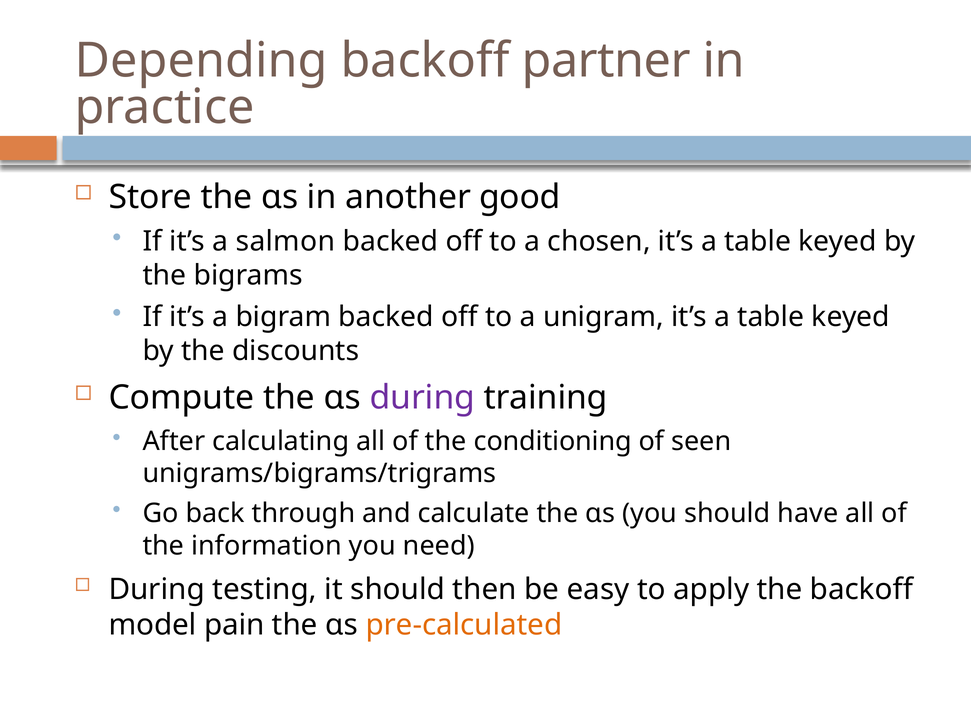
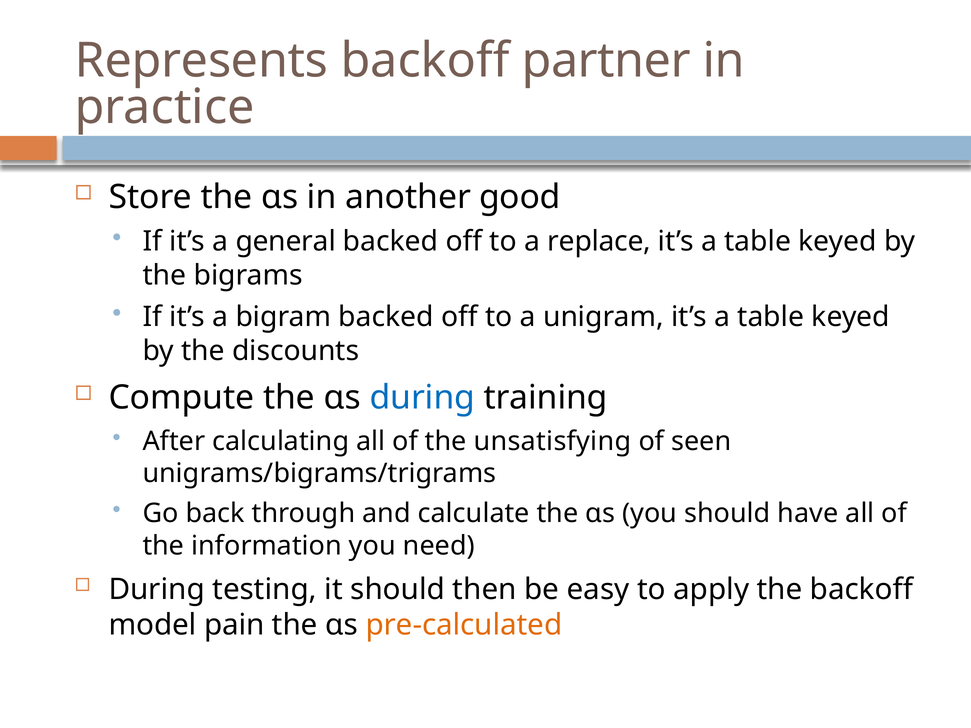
Depending: Depending -> Represents (201, 61)
salmon: salmon -> general (286, 242)
chosen: chosen -> replace (599, 242)
during colour: purple -> blue (422, 398)
conditioning: conditioning -> unsatisfying (553, 441)
